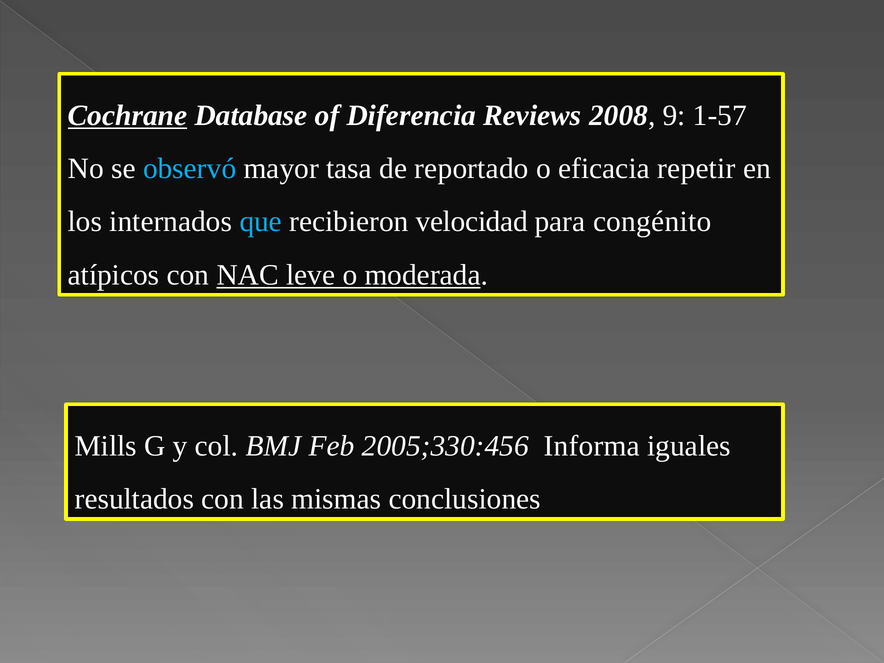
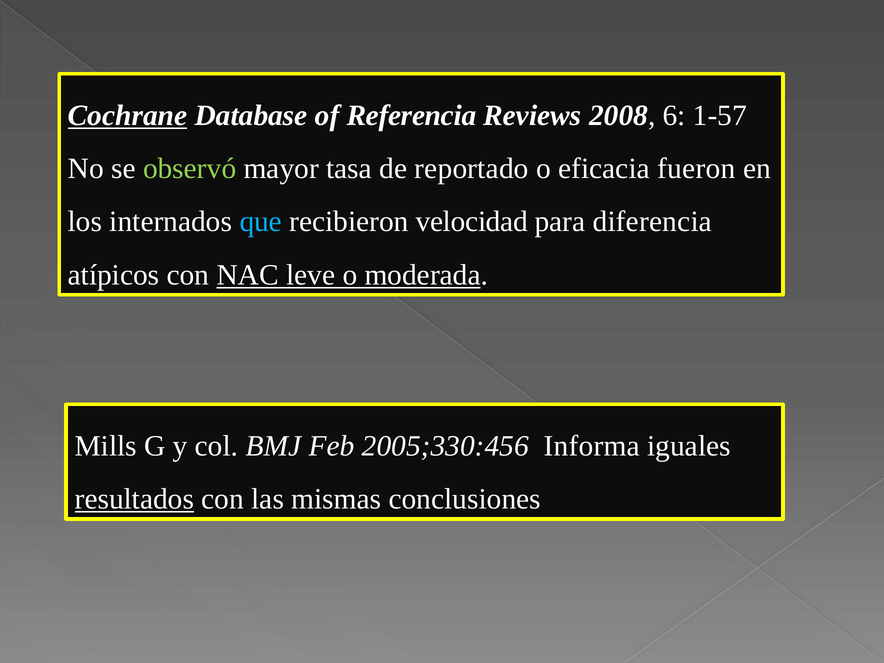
Diferencia: Diferencia -> Referencia (411, 116)
9: 9 -> 6 (674, 116)
observó colour: light blue -> light green (190, 169)
repetir: repetir -> fueron (696, 169)
congénito: congénito -> diferencia (652, 222)
resultados underline: none -> present (134, 499)
